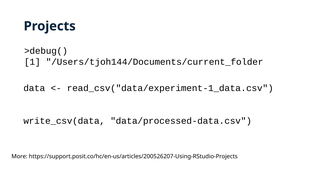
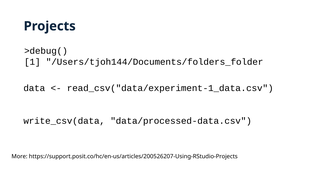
/Users/tjoh144/Documents/current_folder: /Users/tjoh144/Documents/current_folder -> /Users/tjoh144/Documents/folders_folder (155, 62)
